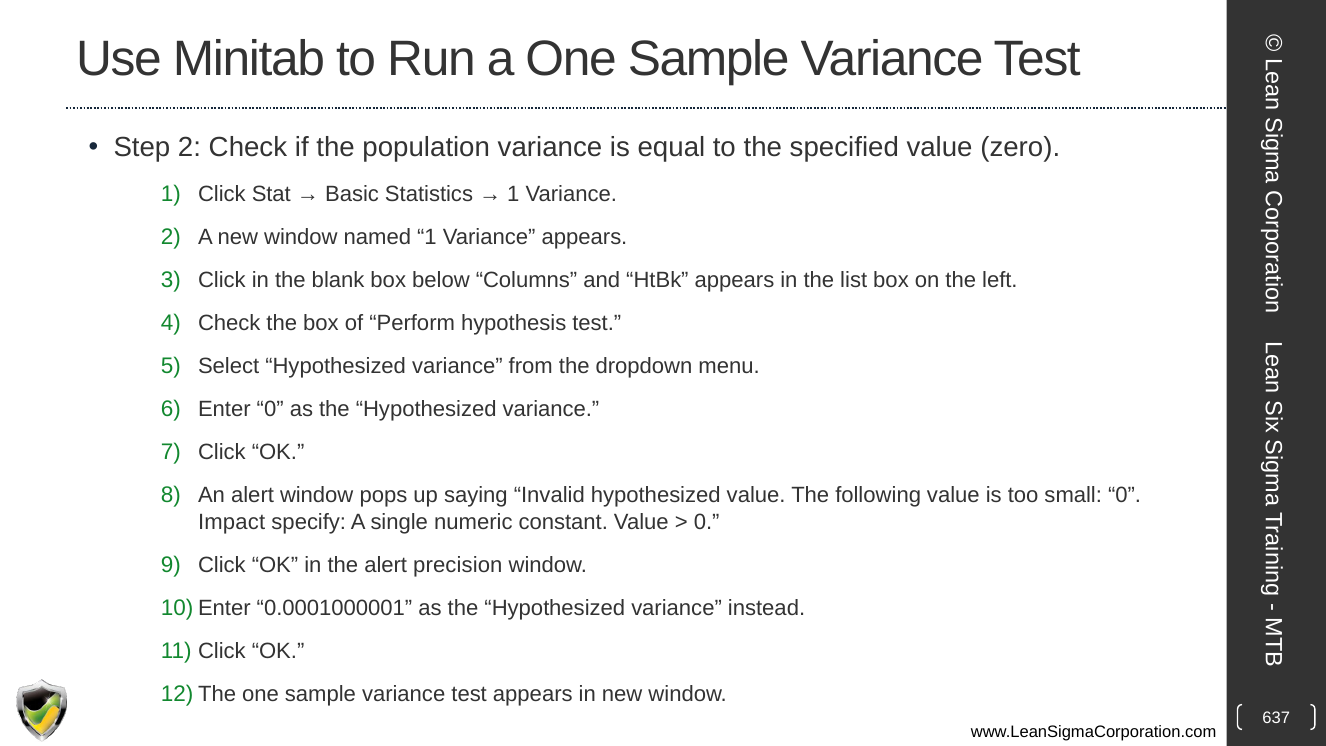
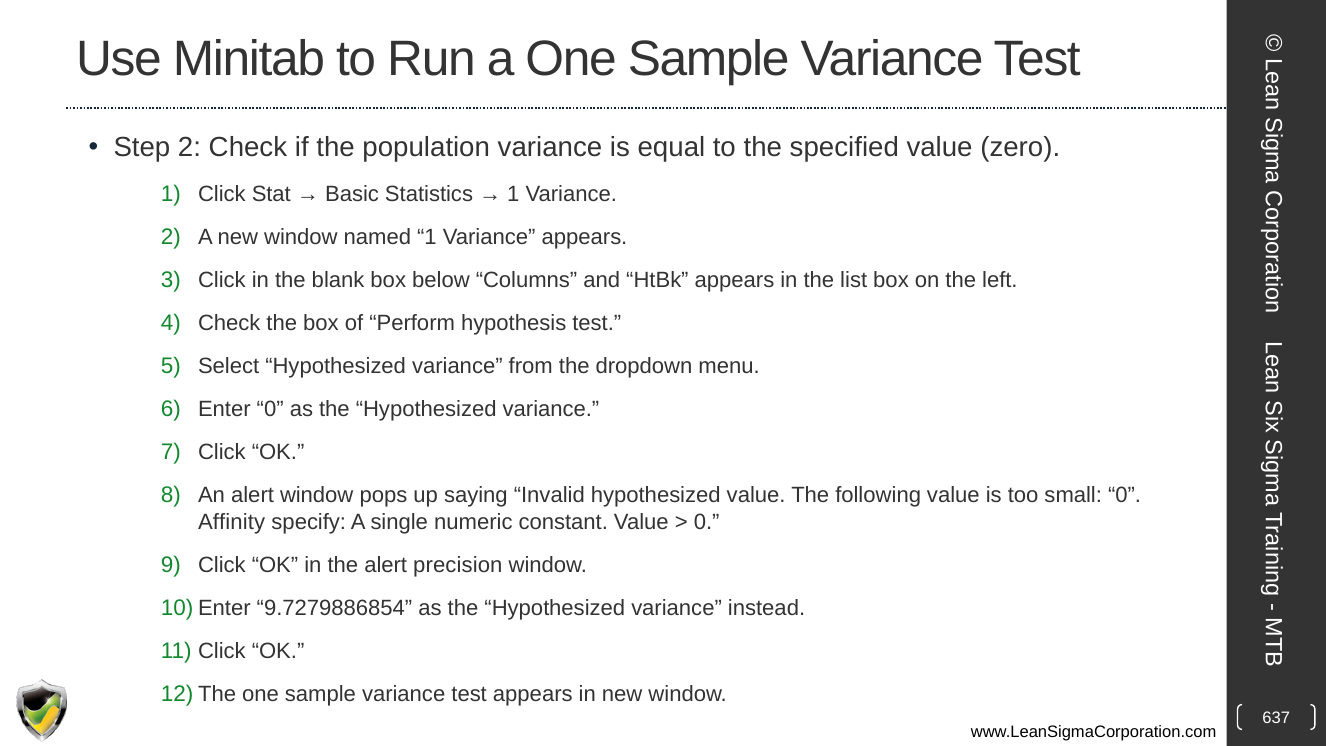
Impact: Impact -> Affinity (232, 522)
0.0001000001: 0.0001000001 -> 9.7279886854 (334, 608)
